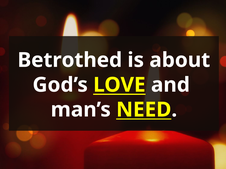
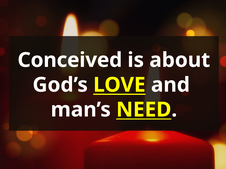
Betrothed: Betrothed -> Conceived (70, 60)
